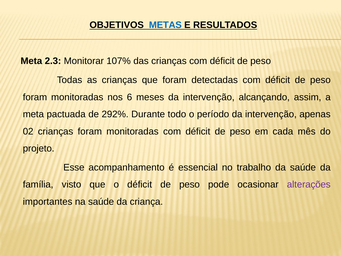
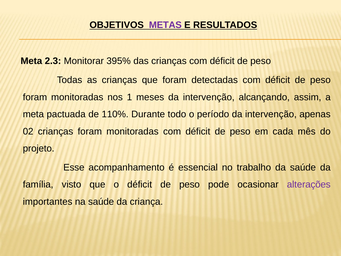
METAS colour: blue -> purple (165, 25)
107%: 107% -> 395% (119, 61)
6: 6 -> 1 (129, 97)
292%: 292% -> 110% (115, 114)
